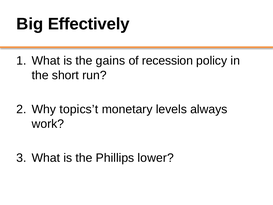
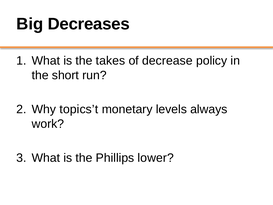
Effectively: Effectively -> Decreases (89, 24)
gains: gains -> takes (110, 61)
recession: recession -> decrease (167, 61)
